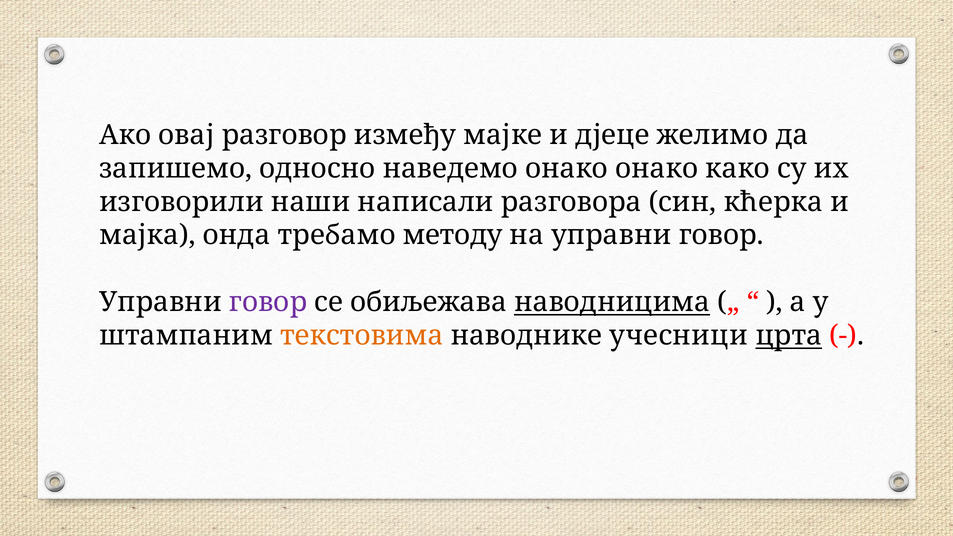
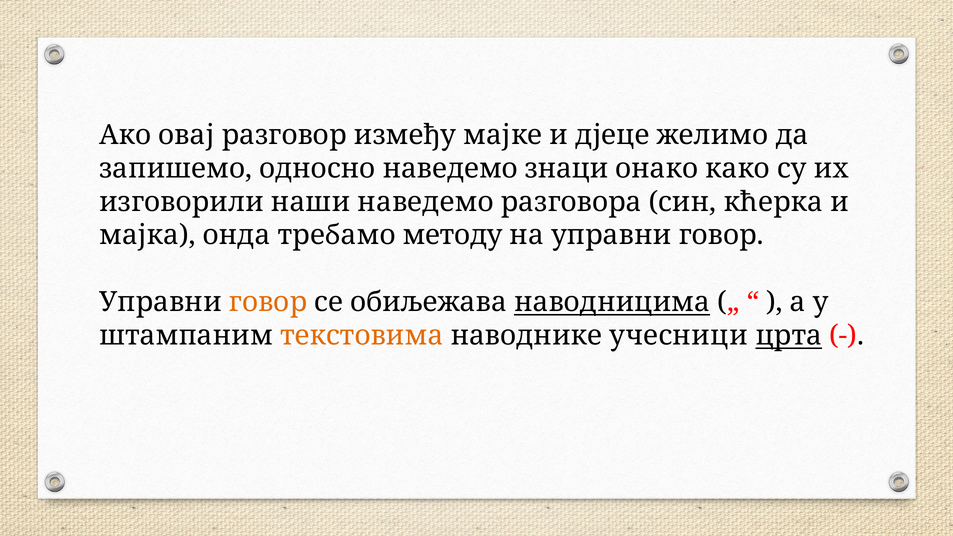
наведемо онако: онако -> знаци (567, 169)
наши написали: написали -> наведемо (426, 202)
говор colour: purple -> orange (268, 302)
